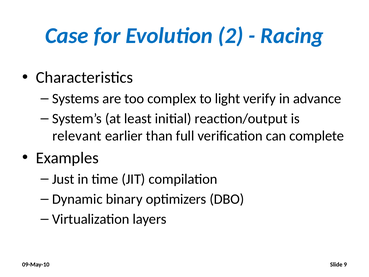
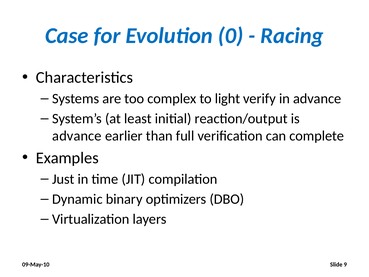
2: 2 -> 0 (231, 36)
relevant: relevant -> advance (77, 136)
